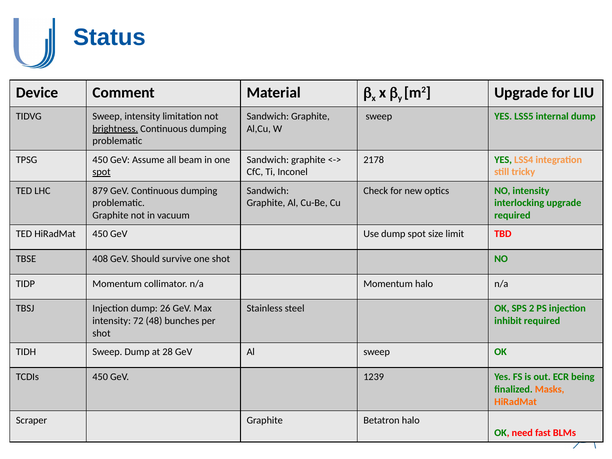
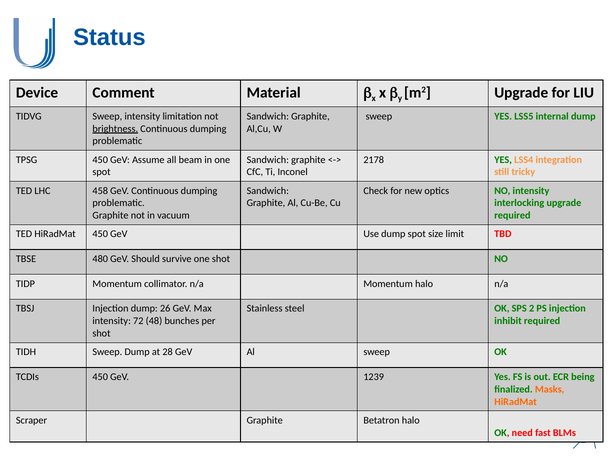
spot underline: present -> none (102, 172)
879: 879 -> 458 (100, 191)
408: 408 -> 480 (100, 259)
